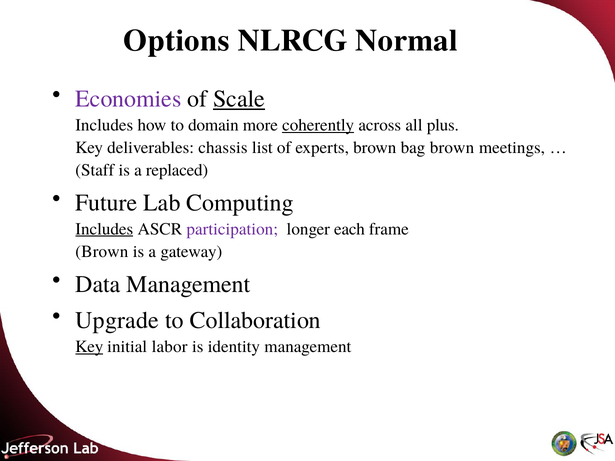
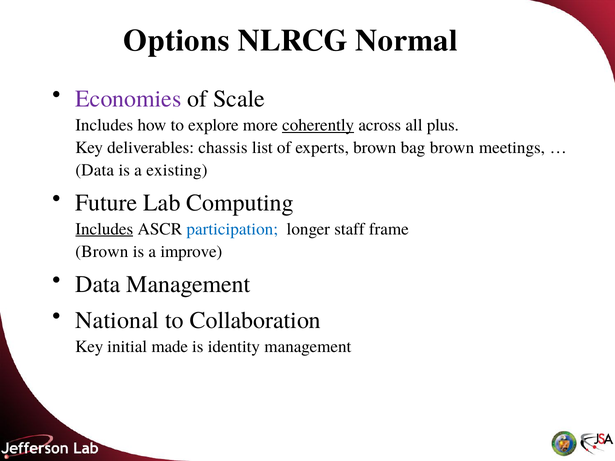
Scale underline: present -> none (239, 99)
domain: domain -> explore (213, 125)
Staff: Staff -> Data (95, 170)
replaced: replaced -> existing (177, 170)
participation colour: purple -> blue (232, 229)
each: each -> staff (349, 229)
gateway: gateway -> improve (191, 252)
Upgrade: Upgrade -> National (117, 321)
Key underline: present -> none (89, 347)
labor: labor -> made (170, 347)
